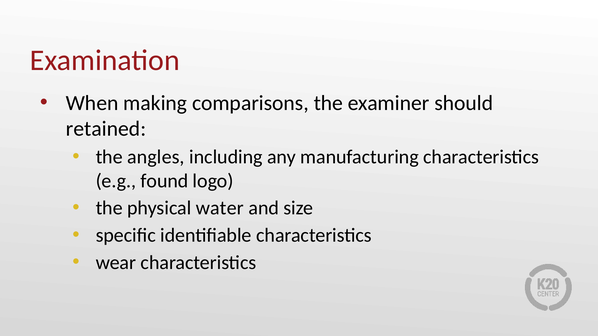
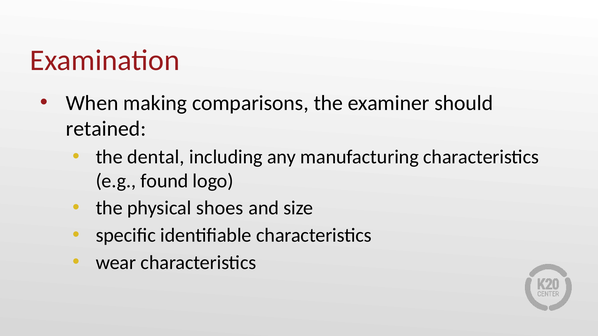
angles: angles -> dental (156, 157)
water: water -> shoes (220, 208)
